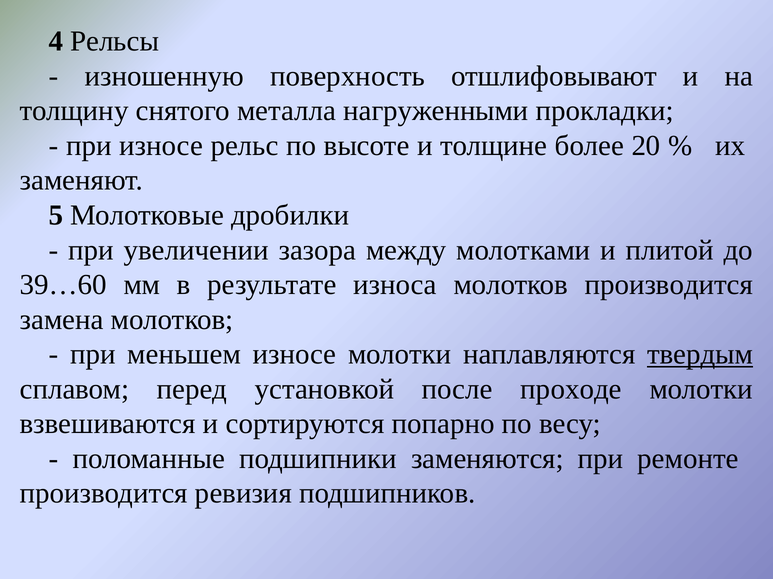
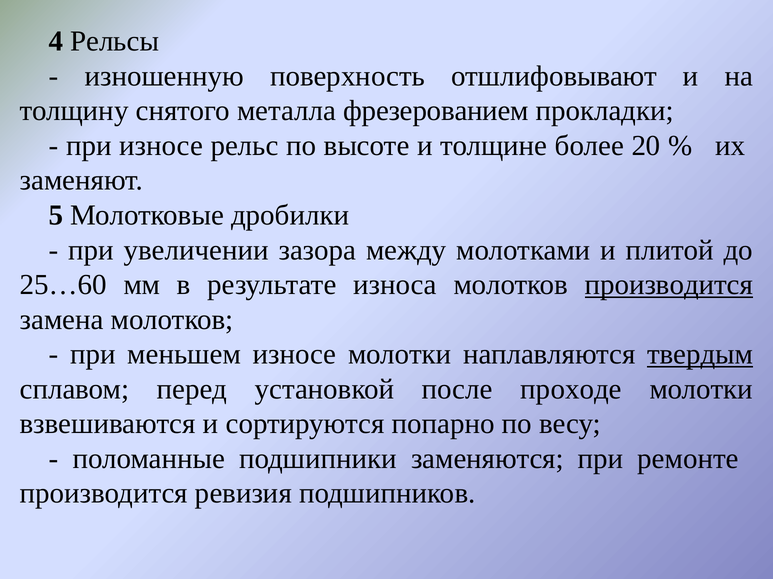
нагруженными: нагруженными -> фрезерованием (436, 111)
39…60: 39…60 -> 25…60 (63, 285)
производится underline: none -> present (669, 285)
